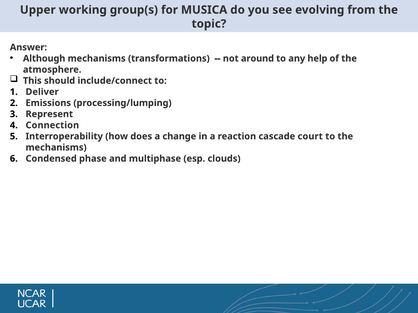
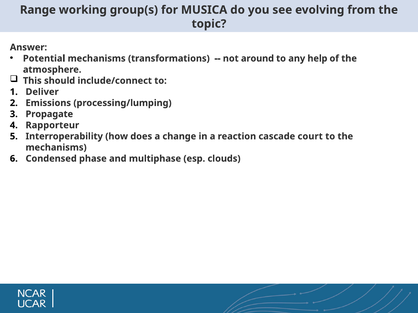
Upper: Upper -> Range (38, 10)
Although: Although -> Potential (44, 59)
Represent: Represent -> Propagate (49, 114)
Connection: Connection -> Rapporteur (52, 125)
